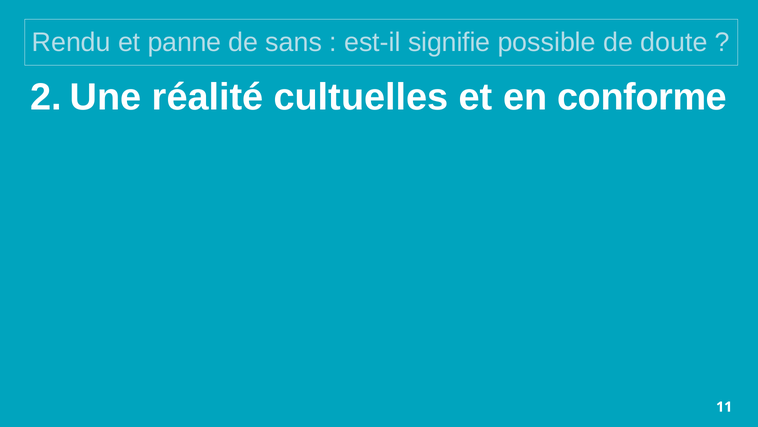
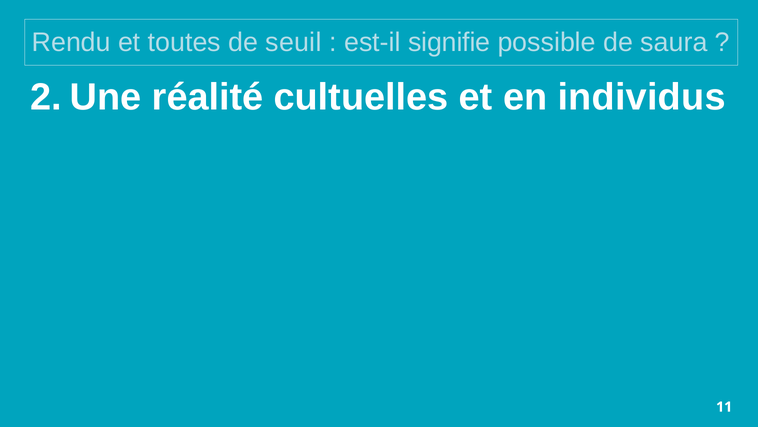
panne: panne -> toutes (184, 42)
sans: sans -> seuil (294, 42)
doute: doute -> saura (674, 42)
conforme: conforme -> individus (642, 97)
